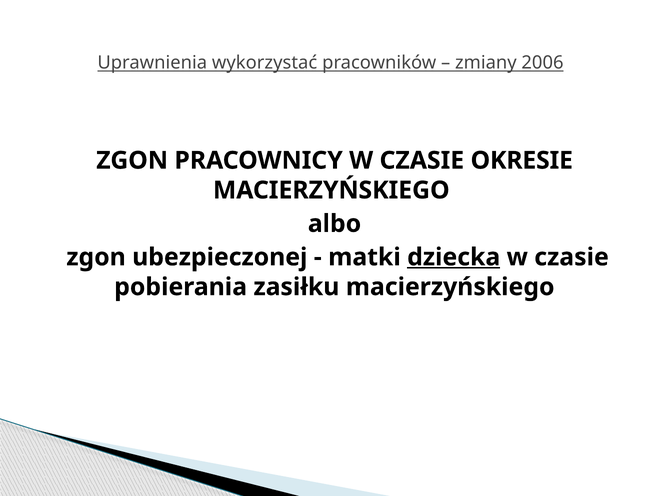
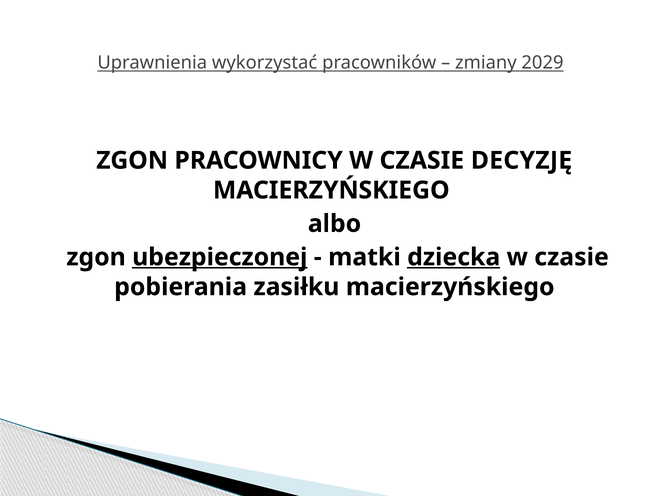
2006: 2006 -> 2029 (542, 62)
OKRESIE: OKRESIE -> DECYZJĘ (522, 160)
ubezpieczonej underline: none -> present (220, 257)
